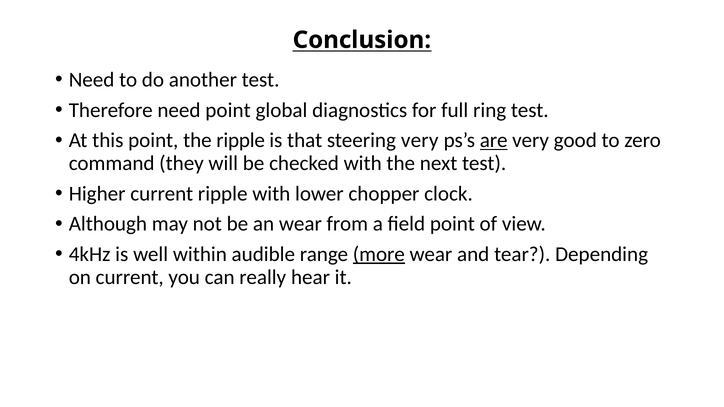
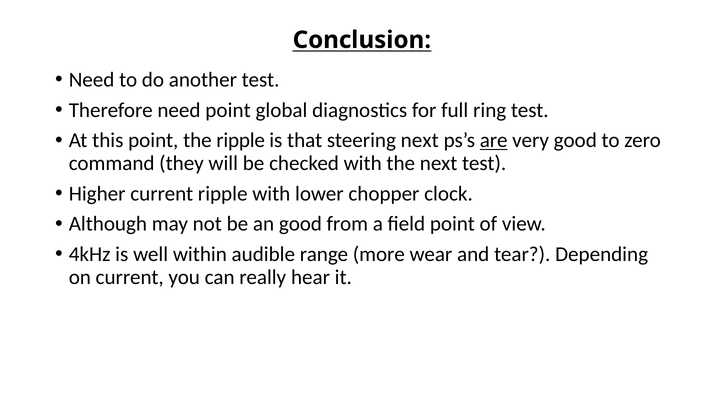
steering very: very -> next (420, 141)
an wear: wear -> good (300, 224)
more underline: present -> none (379, 254)
